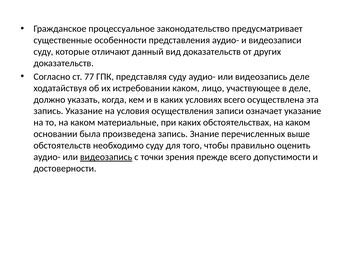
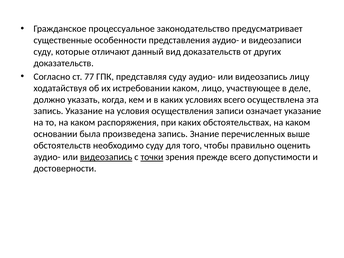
видеозапись деле: деле -> лицу (300, 77)
материальные: материальные -> распоряжения (128, 123)
точки underline: none -> present (152, 157)
